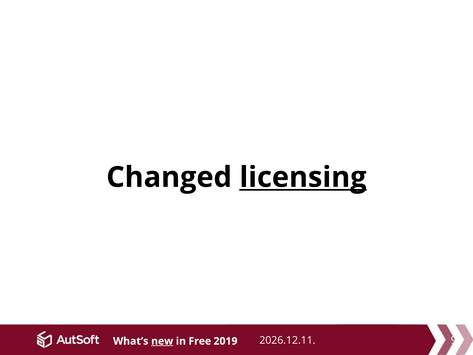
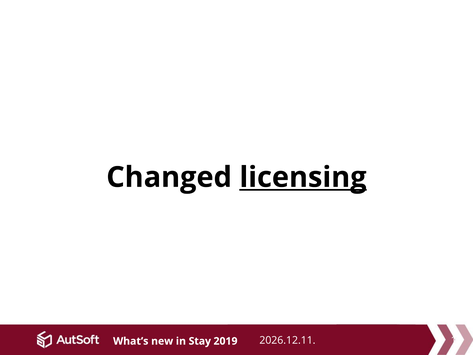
93: 93 -> 14 (457, 340)
new underline: present -> none (162, 341)
Free: Free -> Stay (200, 341)
